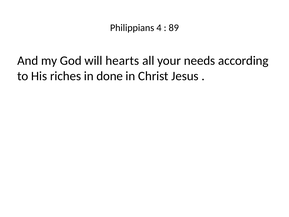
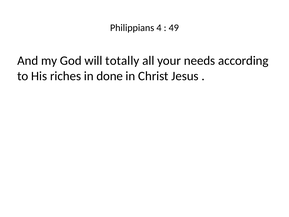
89: 89 -> 49 (174, 28)
hearts: hearts -> totally (122, 61)
